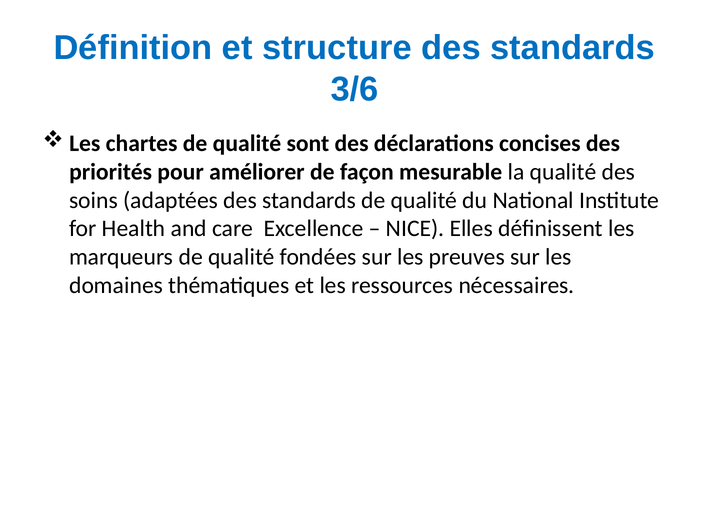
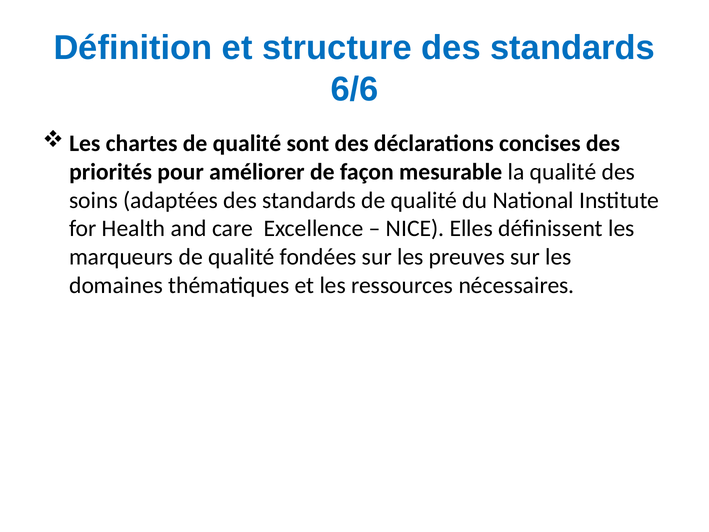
3/6: 3/6 -> 6/6 (354, 89)
